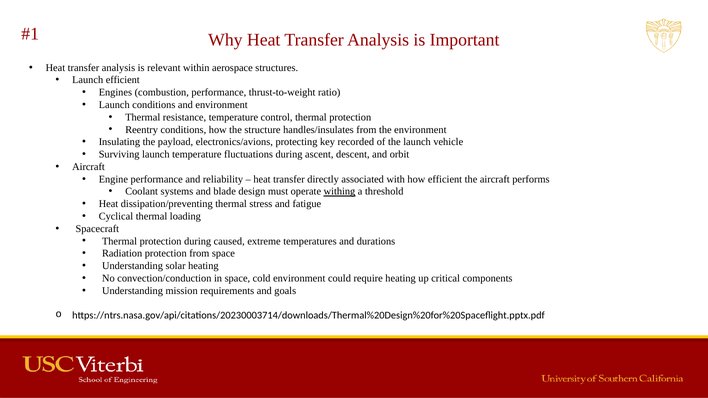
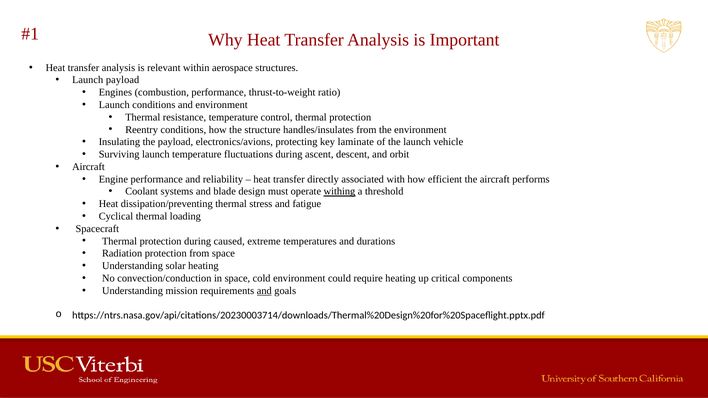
Launch efficient: efficient -> payload (123, 80)
recorded: recorded -> laminate (356, 142)
and underline: none -> present (264, 291)
